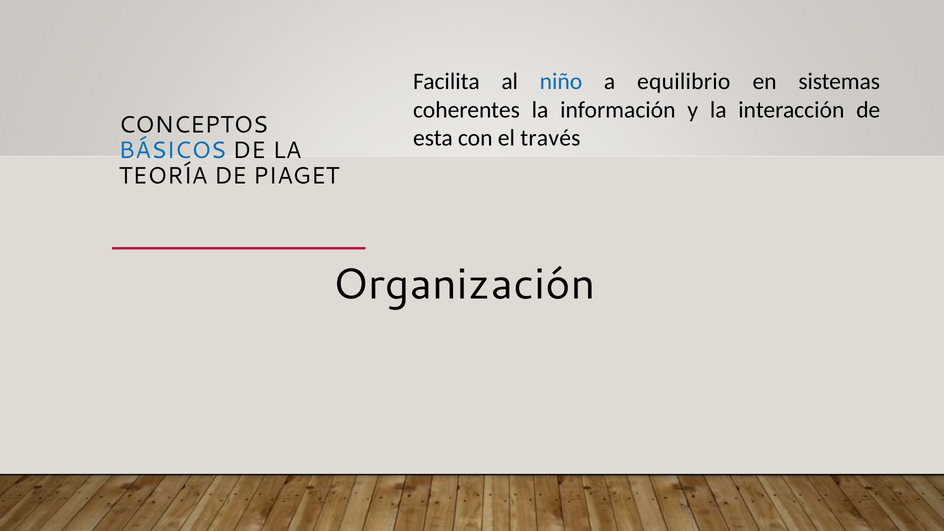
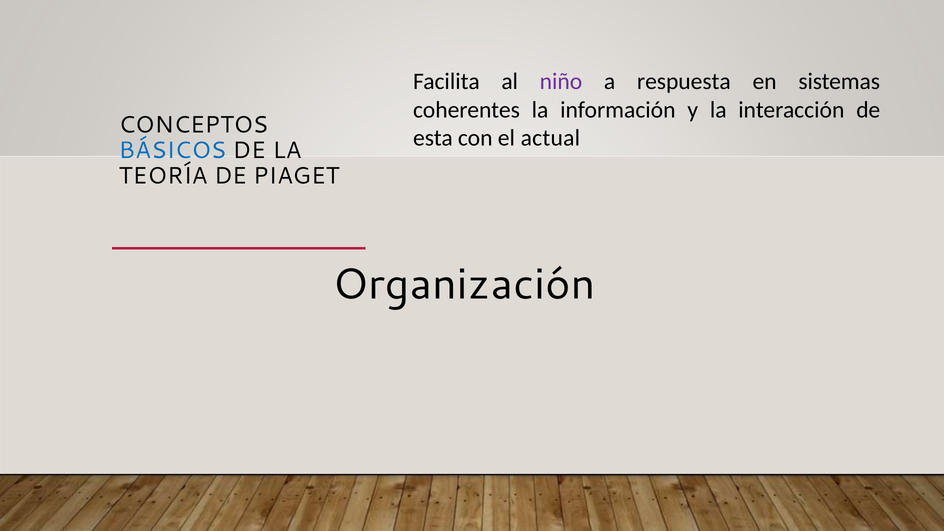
niño colour: blue -> purple (561, 81)
equilibrio: equilibrio -> respuesta (684, 81)
través: través -> actual (550, 138)
